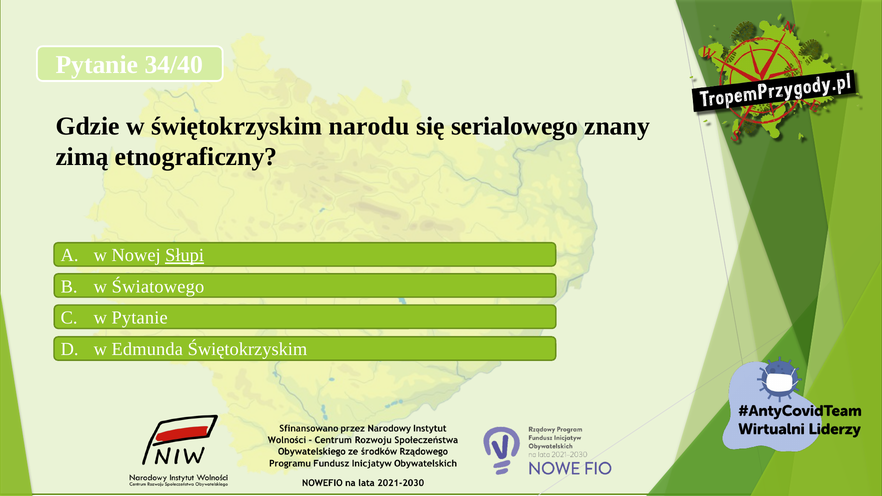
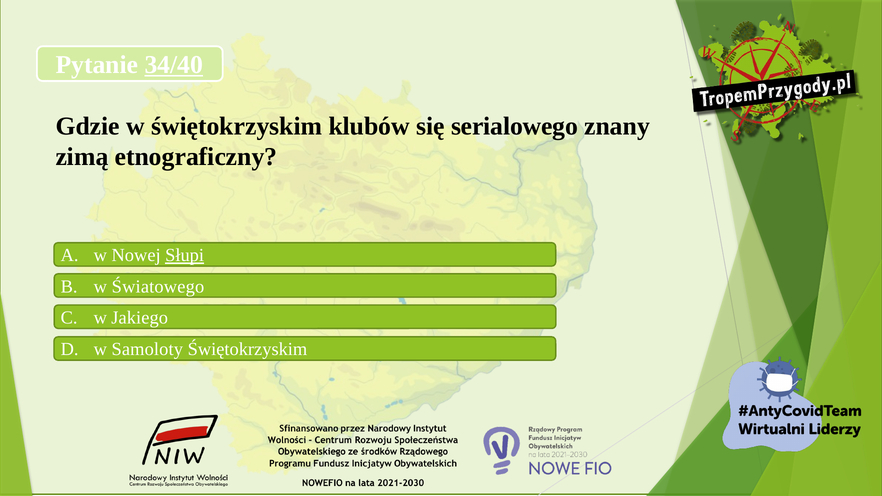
34/40 underline: none -> present (174, 65)
narodu: narodu -> klubów (369, 126)
w Pytanie: Pytanie -> Jakiego (140, 318)
Edmunda: Edmunda -> Samoloty (147, 349)
